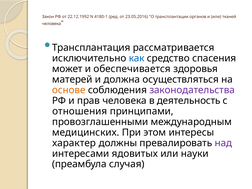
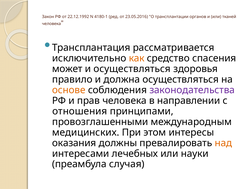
как colour: blue -> orange (137, 58)
и обеспечивается: обеспечивается -> осуществляться (132, 69)
матерей: матерей -> правило (72, 79)
деятельность: деятельность -> направлении (189, 101)
характер: характер -> оказания (74, 143)
над colour: purple -> orange (223, 143)
ядовитых: ядовитых -> лечебных (135, 154)
